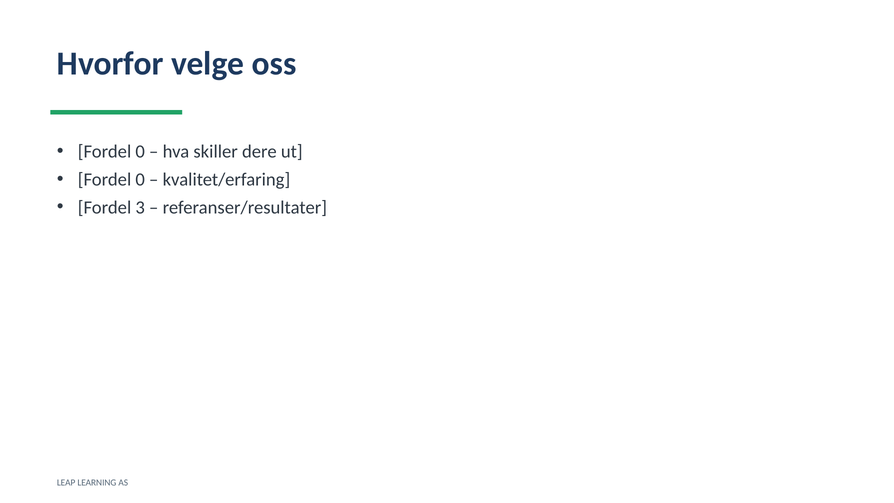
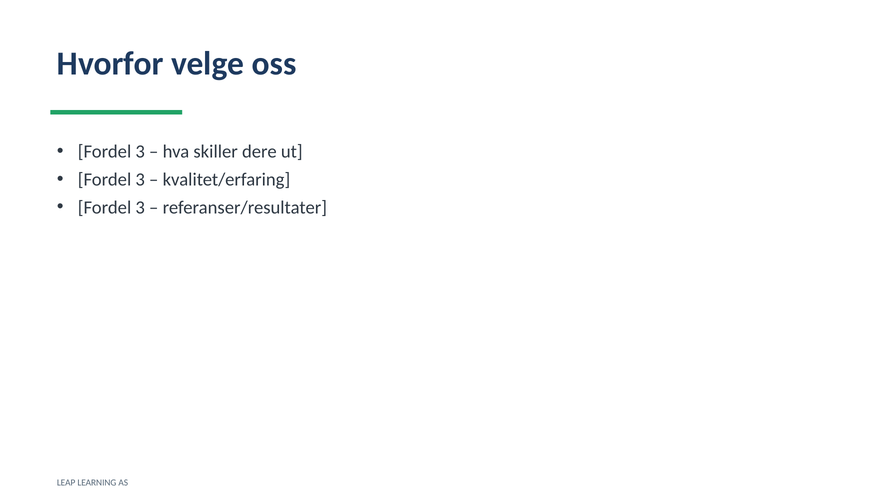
0: 0 -> 3 (140, 151)
0: 0 -> 3 (140, 179)
